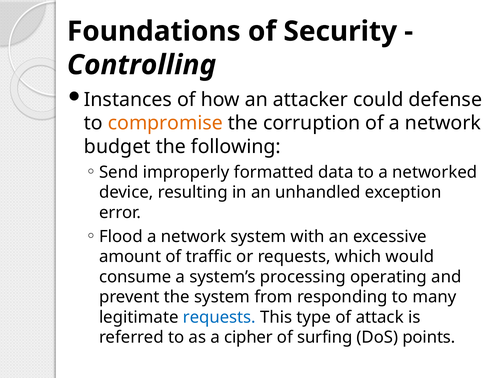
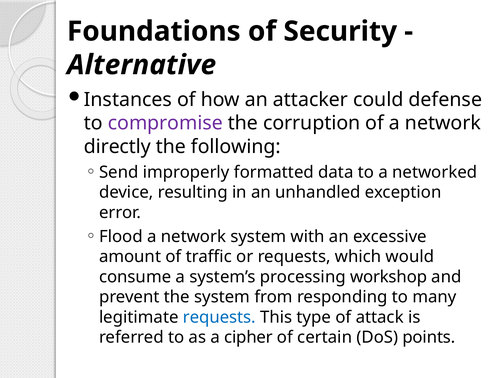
Controlling: Controlling -> Alternative (142, 65)
compromise colour: orange -> purple (165, 123)
budget: budget -> directly (117, 147)
operating: operating -> workshop (389, 277)
surfing: surfing -> certain (325, 337)
